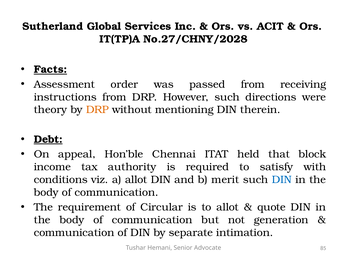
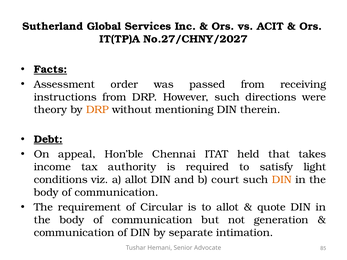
No.27/CHNY/2028: No.27/CHNY/2028 -> No.27/CHNY/2027 (195, 39)
block: block -> takes (312, 154)
with: with -> light (315, 167)
merit: merit -> court (225, 180)
DIN colour: blue -> orange (282, 180)
